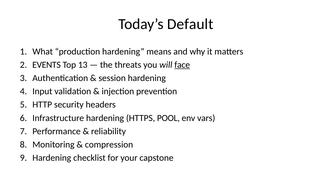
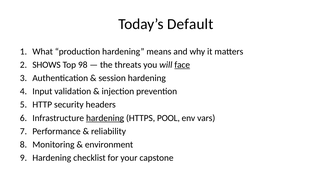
EVENTS: EVENTS -> SHOWS (46, 65)
13: 13 -> 98 (83, 65)
hardening underline: none -> present (105, 118)
compression: compression -> environment (109, 144)
